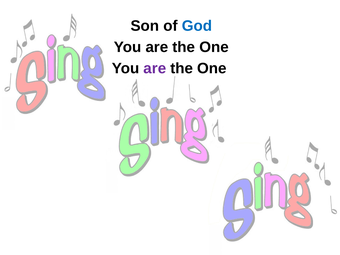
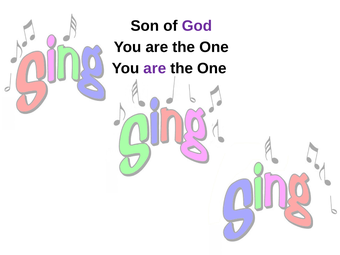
God colour: blue -> purple (197, 26)
